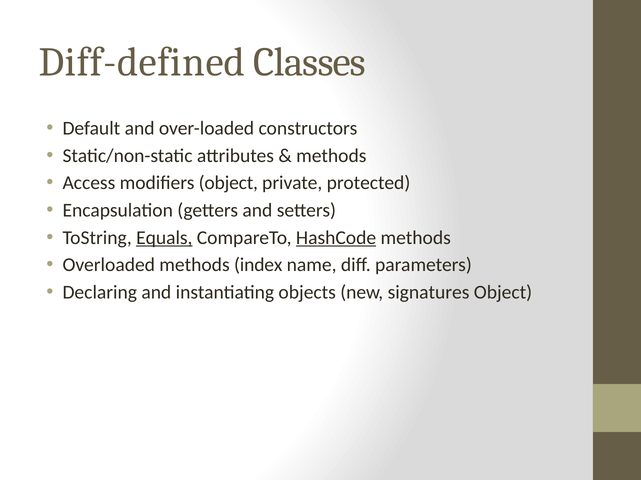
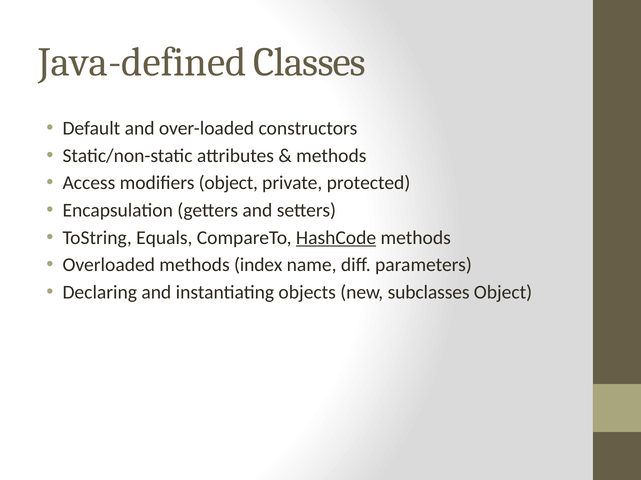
Diff-defined: Diff-defined -> Java-defined (142, 62)
Equals underline: present -> none (164, 238)
signatures: signatures -> subclasses (429, 293)
